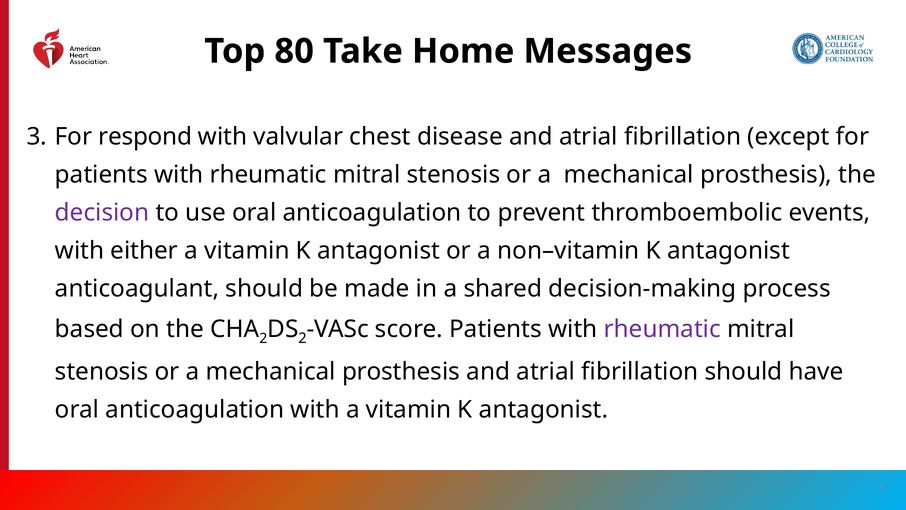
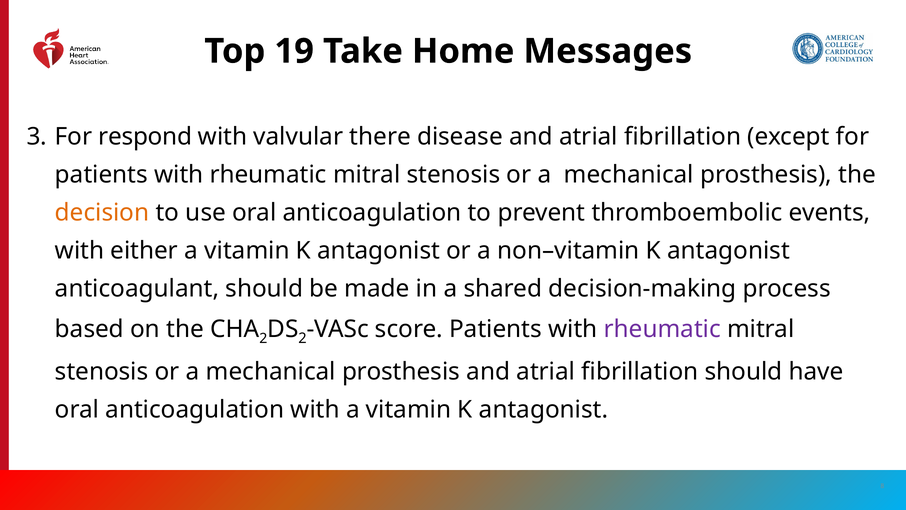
80: 80 -> 19 (294, 51)
chest: chest -> there (380, 136)
decision colour: purple -> orange (102, 212)
